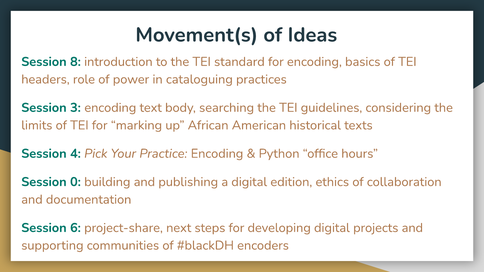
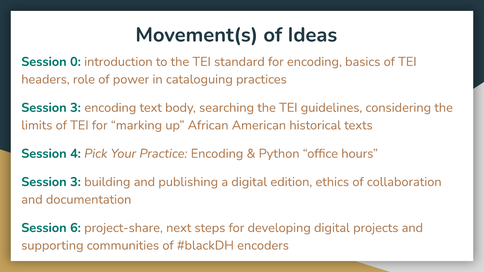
8: 8 -> 0 (75, 62)
0: 0 -> 3 (75, 182)
